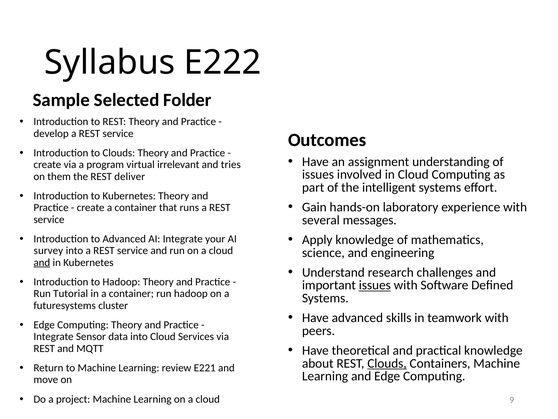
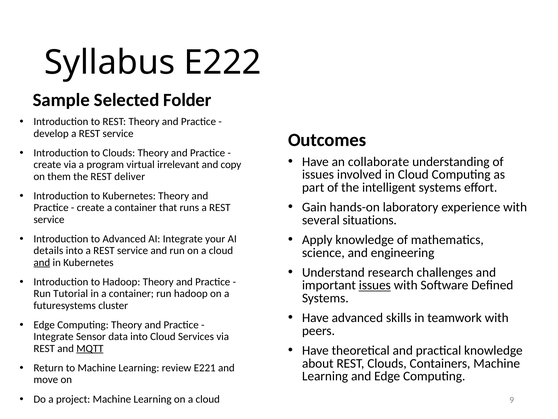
assignment: assignment -> collaborate (379, 162)
tries: tries -> copy (231, 164)
messages: messages -> situations (370, 220)
survey: survey -> details (48, 250)
MQTT underline: none -> present (90, 348)
Clouds underline: present -> none (387, 363)
